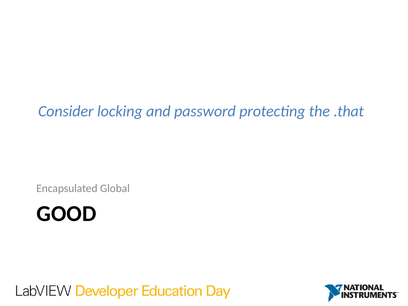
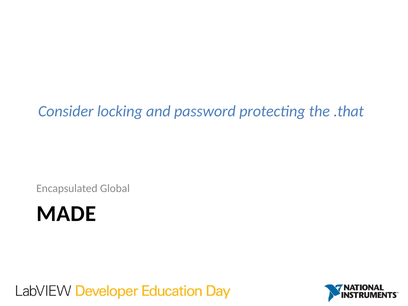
GOOD: GOOD -> MADE (66, 214)
